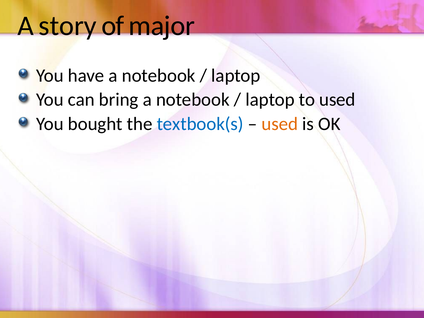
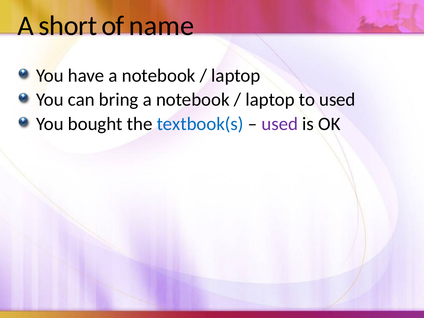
story: story -> short (68, 26)
major: major -> name (161, 26)
used colour: orange -> purple (280, 124)
